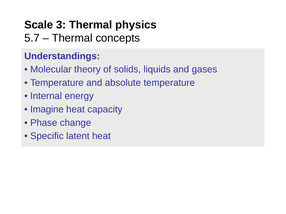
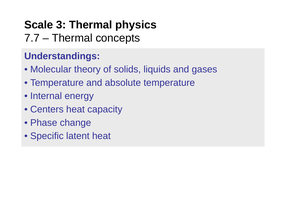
5.7: 5.7 -> 7.7 (32, 38)
Imagine: Imagine -> Centers (47, 110)
